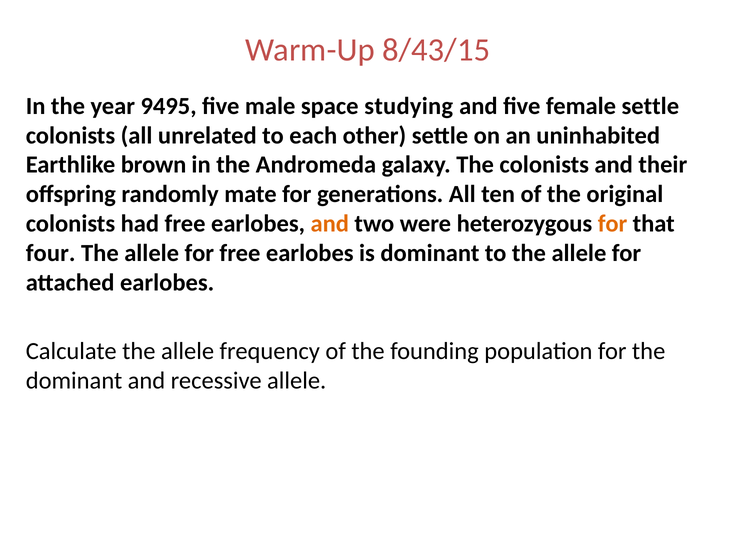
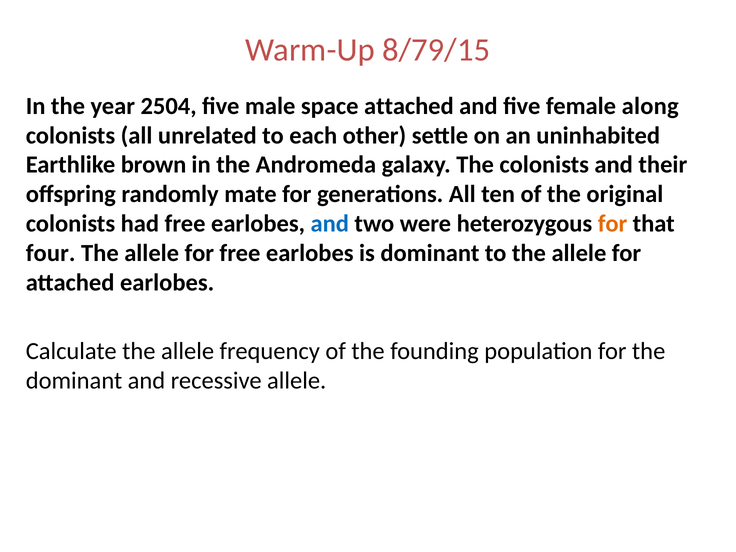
8/43/15: 8/43/15 -> 8/79/15 (436, 50)
9495: 9495 -> 2504 (169, 106)
space studying: studying -> attached (409, 106)
female settle: settle -> along (650, 106)
and colour: orange -> blue (330, 224)
